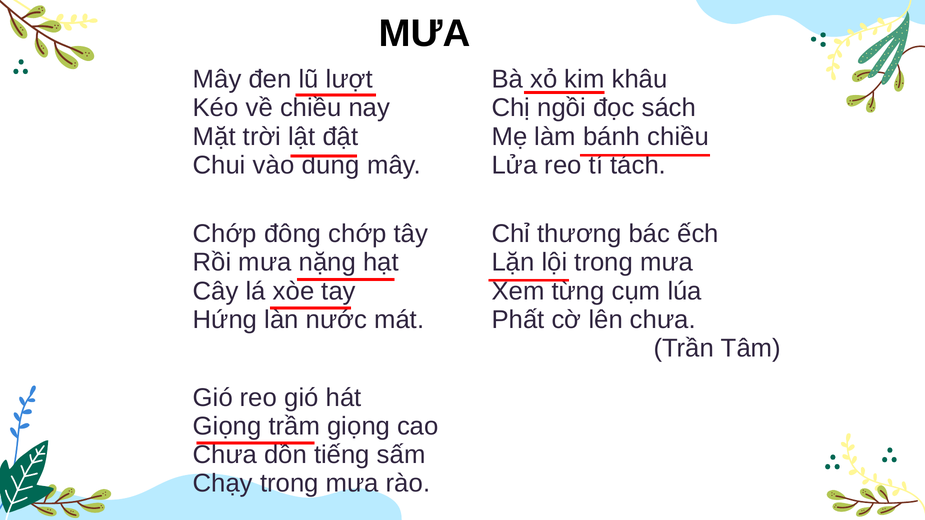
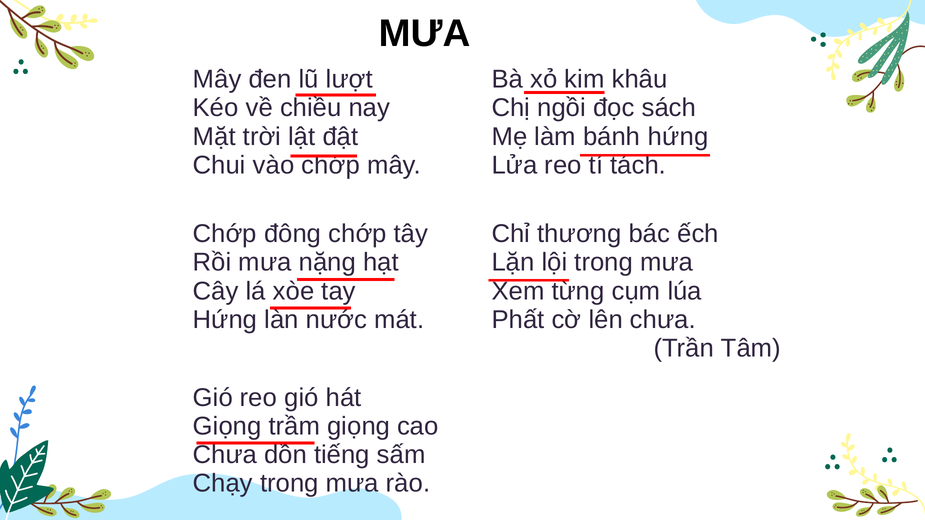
bánh chiều: chiều -> hứng (678, 137)
vào dung: dung -> chớp (331, 165)
